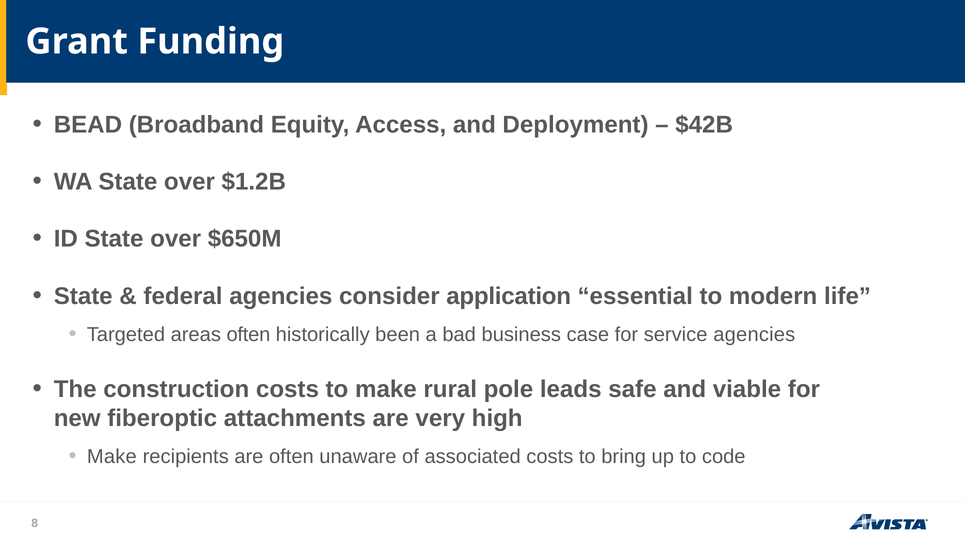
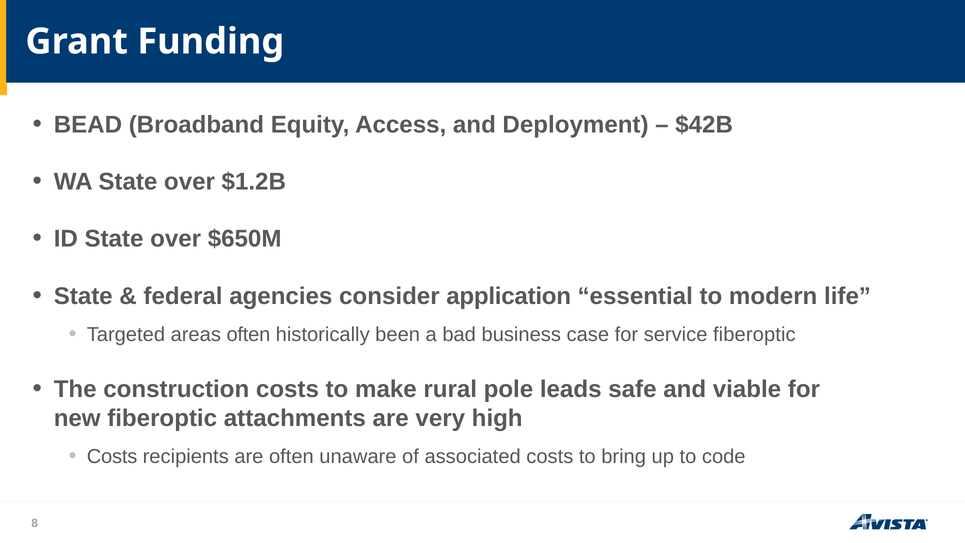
service agencies: agencies -> fiberoptic (754, 334)
Make: Make -> Costs (112, 457)
